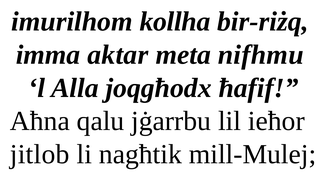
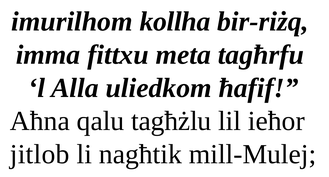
aktar: aktar -> fittxu (118, 55)
nifhmu: nifhmu -> tagħrfu (261, 55)
joqgħodx: joqgħodx -> uliedkom (159, 88)
jġarrbu: jġarrbu -> tagħżlu (171, 121)
